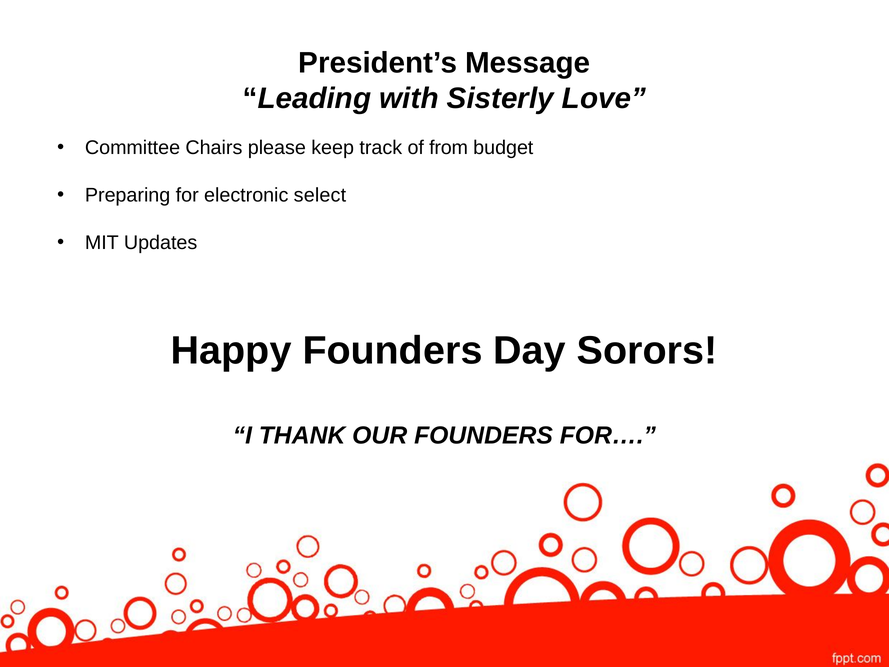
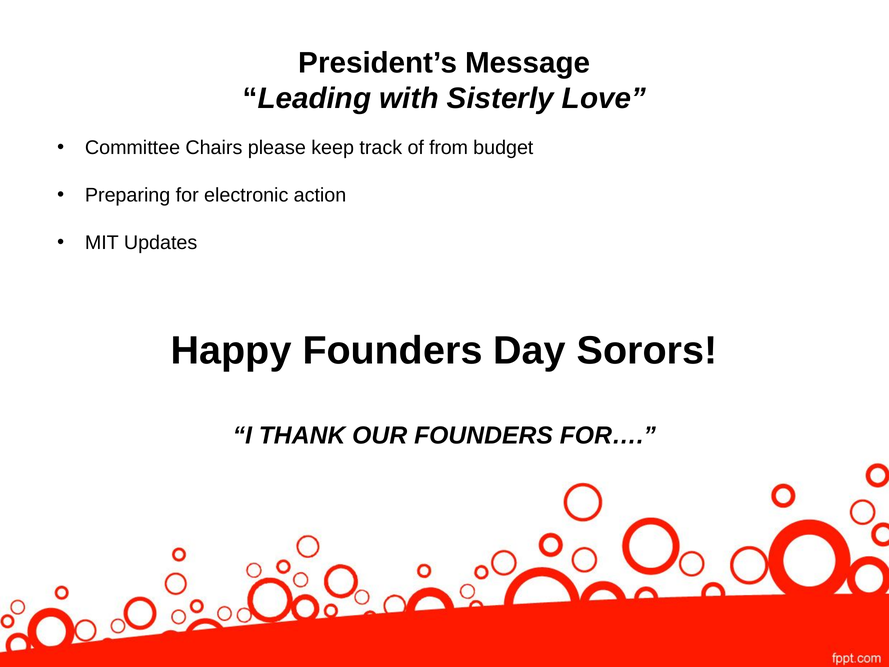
select: select -> action (320, 195)
